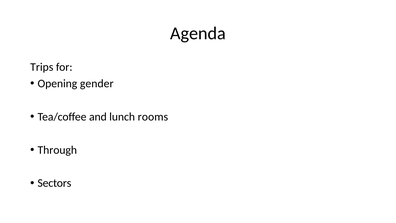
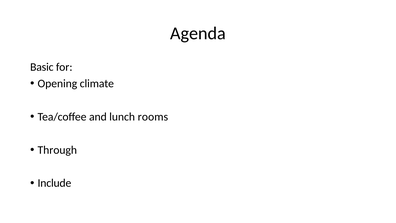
Trips: Trips -> Basic (42, 67)
gender: gender -> climate (97, 84)
Sectors: Sectors -> Include (54, 183)
